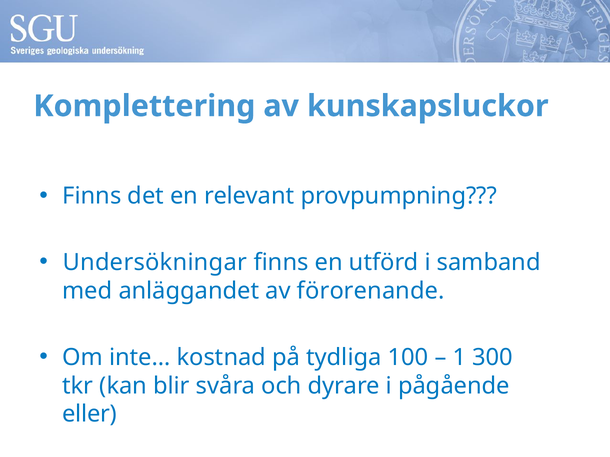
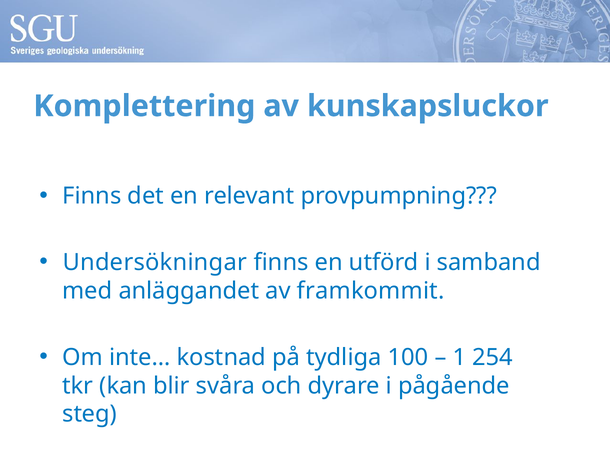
förorenande: förorenande -> framkommit (371, 291)
300: 300 -> 254 (493, 358)
eller: eller -> steg (90, 415)
